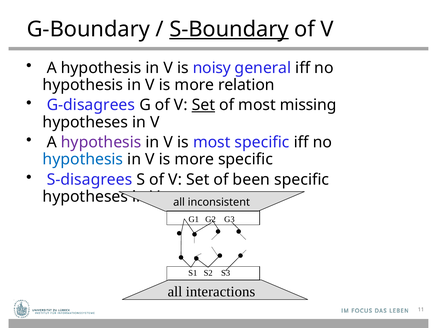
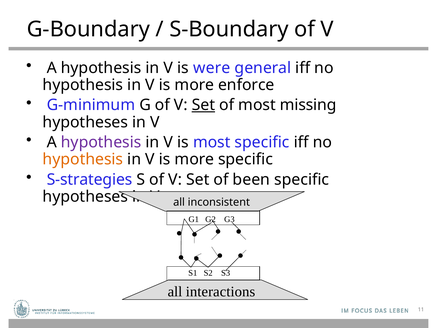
S-Boundary underline: present -> none (229, 29)
noisy: noisy -> were (212, 68)
relation: relation -> enforce (246, 85)
G-disagrees: G-disagrees -> G-minimum (91, 105)
hypothesis colour: blue -> orange (83, 159)
S-disagrees: S-disagrees -> S-strategies (90, 179)
